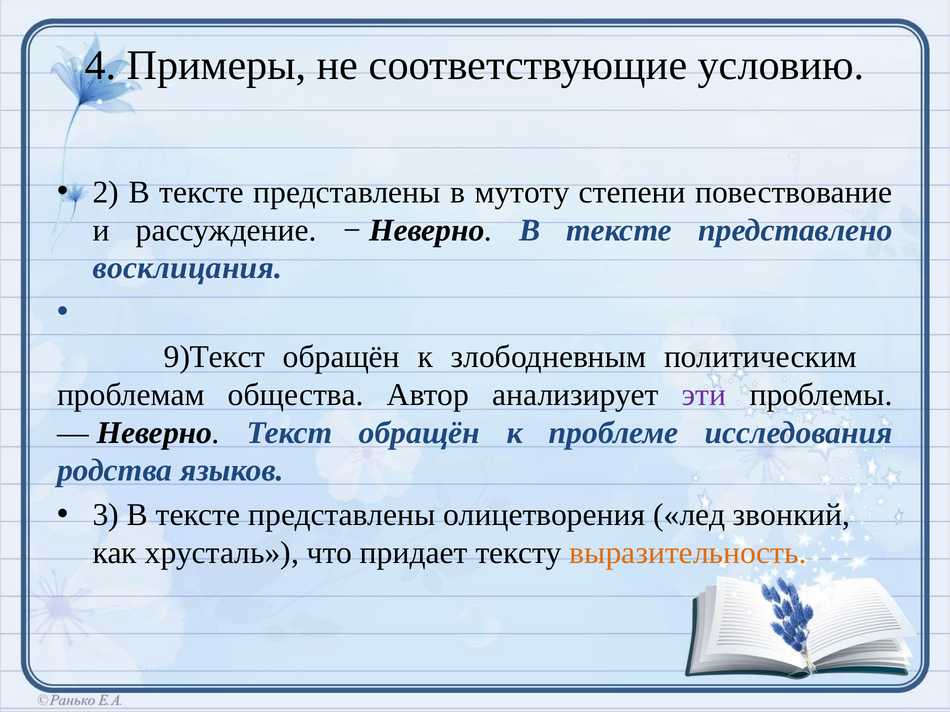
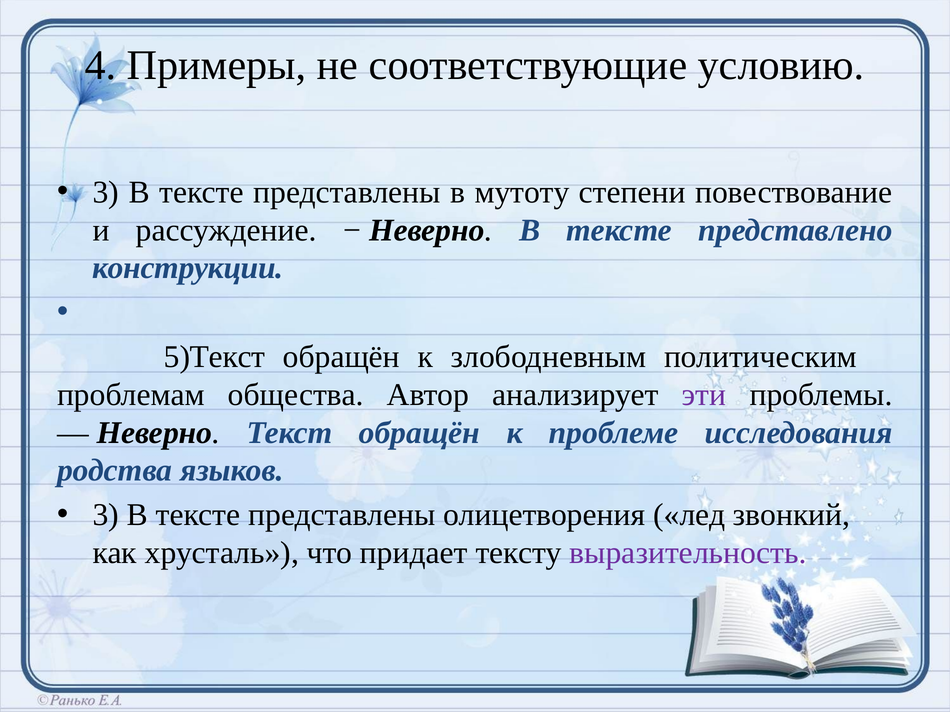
2: 2 -> 3 (106, 192)
восклицания: восклицания -> конструкции (188, 268)
9)Текст: 9)Текст -> 5)Текст (215, 357)
выразительность colour: orange -> purple (688, 553)
